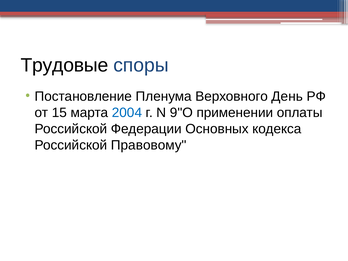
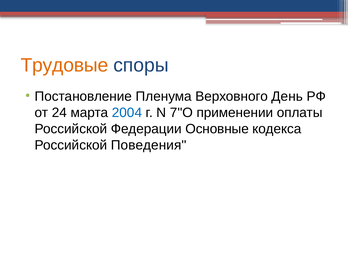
Трудовые colour: black -> orange (64, 65)
15: 15 -> 24 (59, 113)
9"О: 9"О -> 7"О (181, 113)
Основных: Основных -> Основные (217, 129)
Правовому: Правовому -> Поведения (149, 145)
